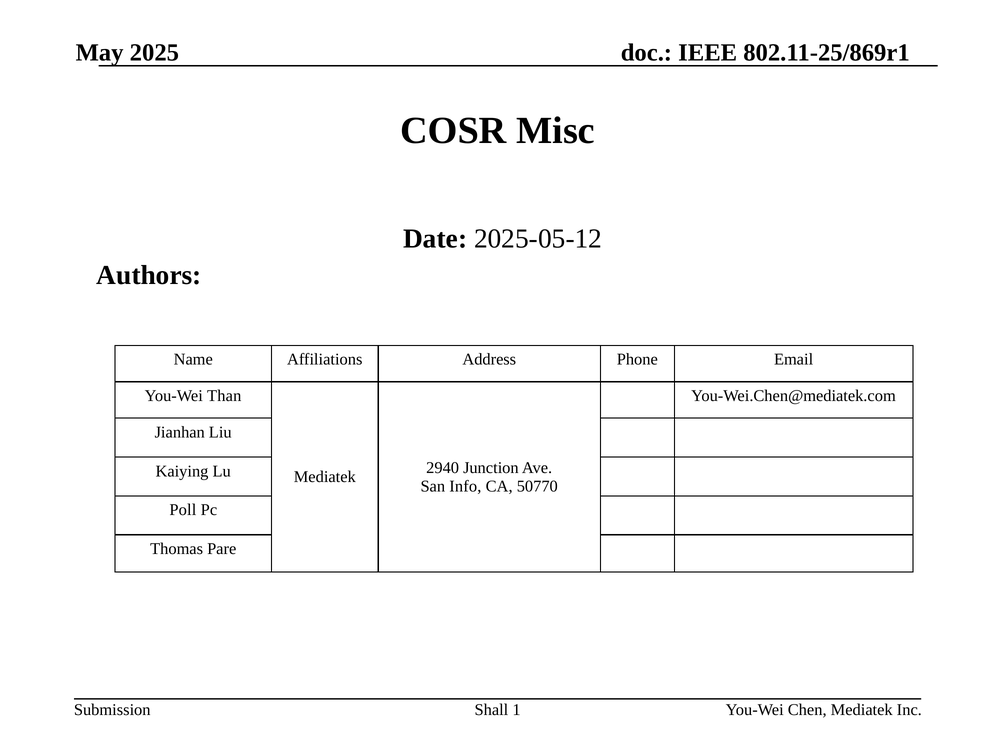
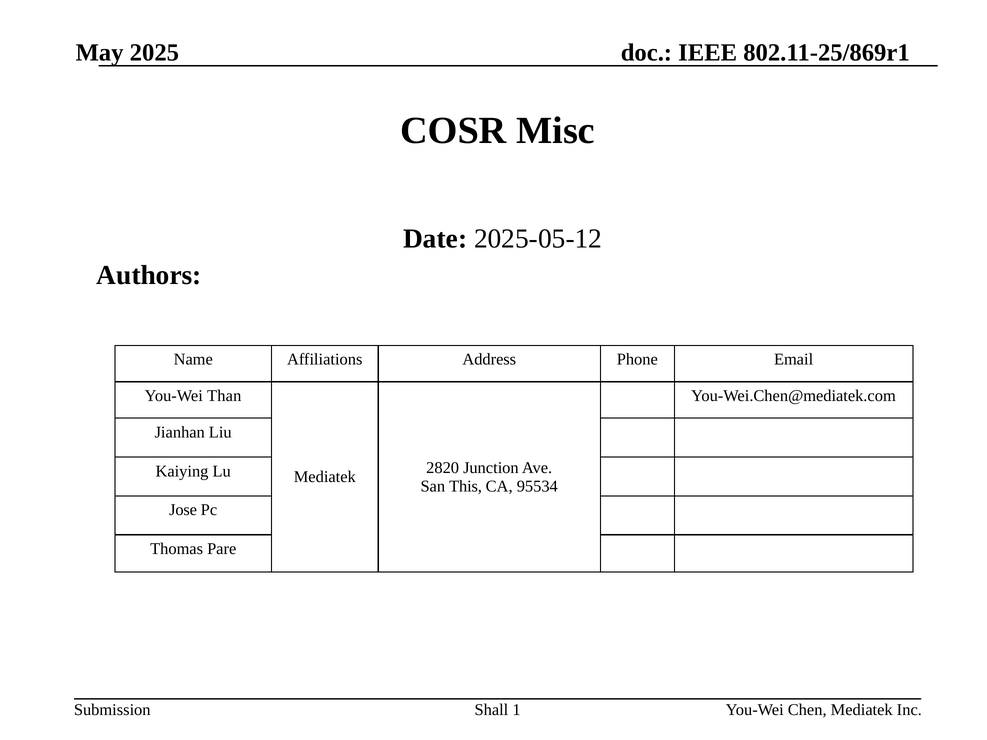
2940: 2940 -> 2820 (443, 468)
Info: Info -> This (466, 486)
50770: 50770 -> 95534 (537, 486)
Poll: Poll -> Jose (183, 510)
